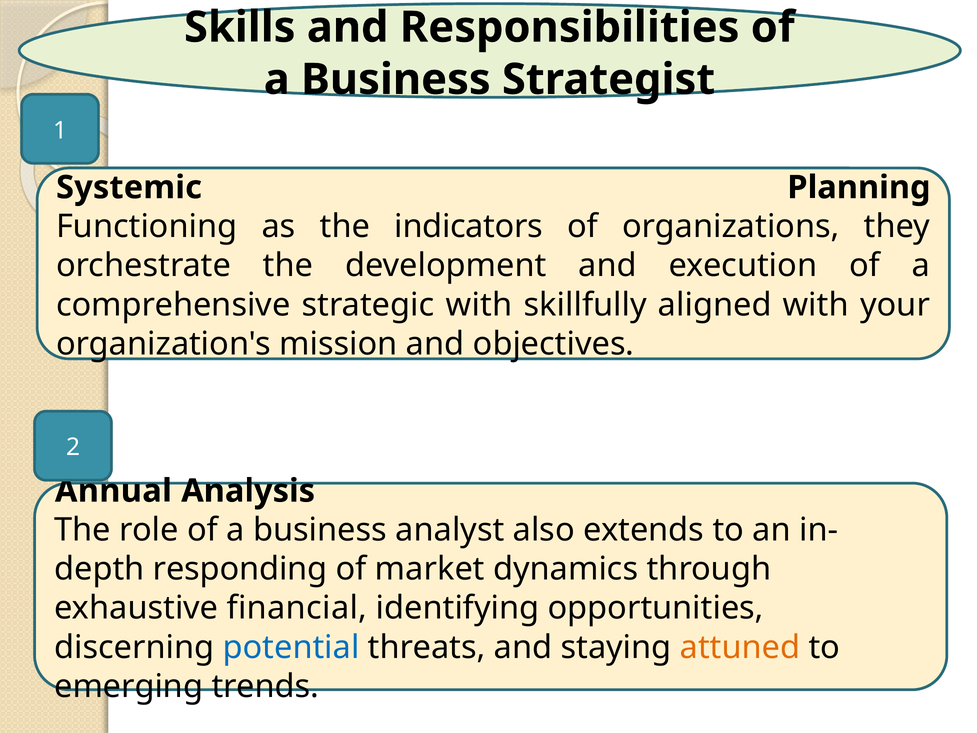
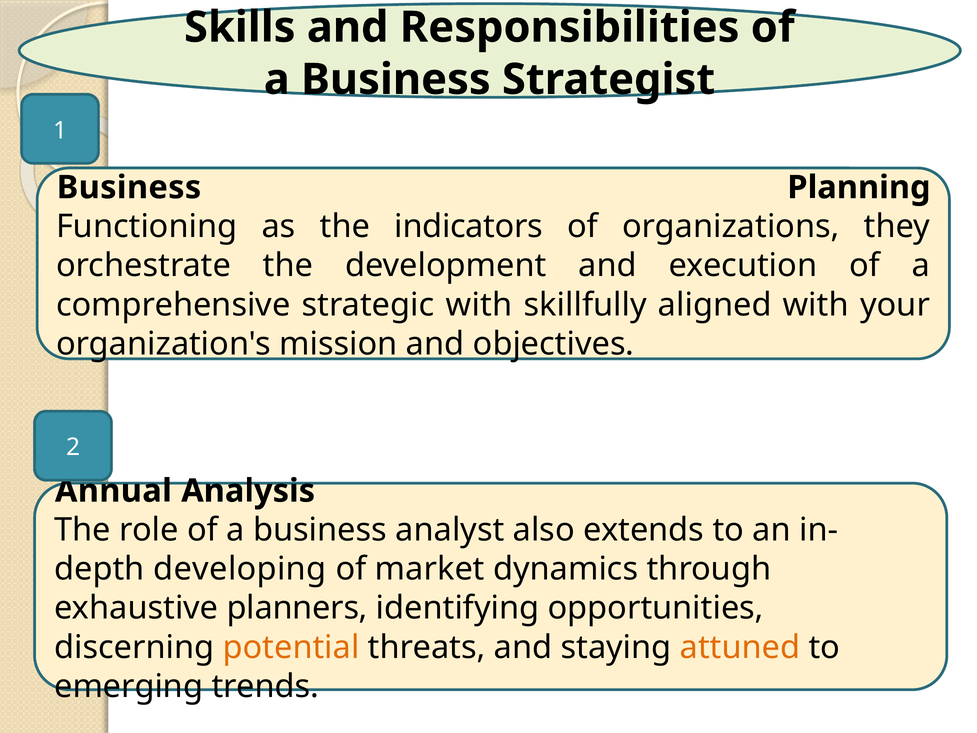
Systemic: Systemic -> Business (129, 187)
responding: responding -> developing (240, 569)
financial: financial -> planners (297, 608)
potential colour: blue -> orange (291, 647)
